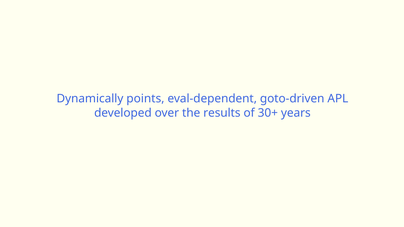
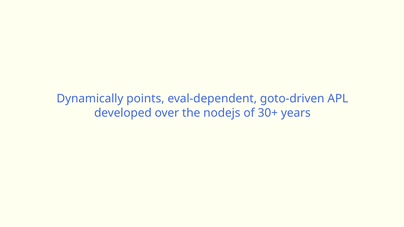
results: results -> nodejs (222, 113)
